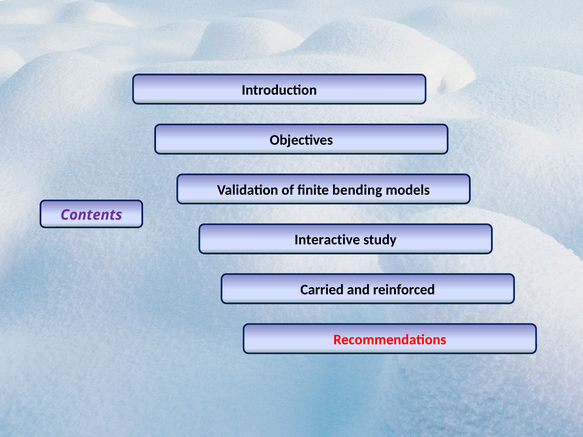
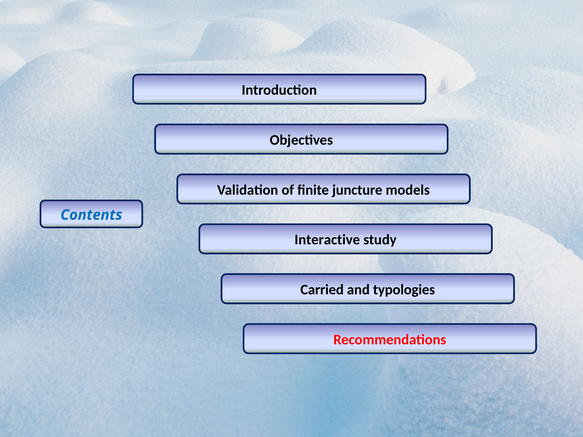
bending: bending -> juncture (357, 190)
Contents colour: purple -> blue (91, 215)
reinforced: reinforced -> typologies (404, 290)
